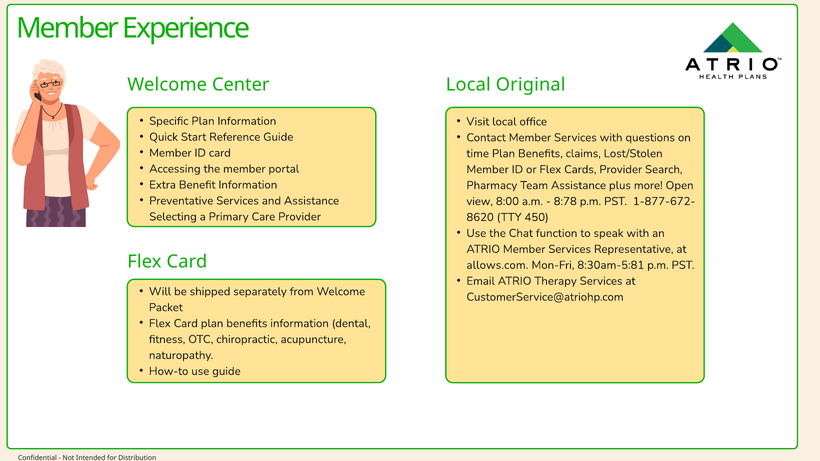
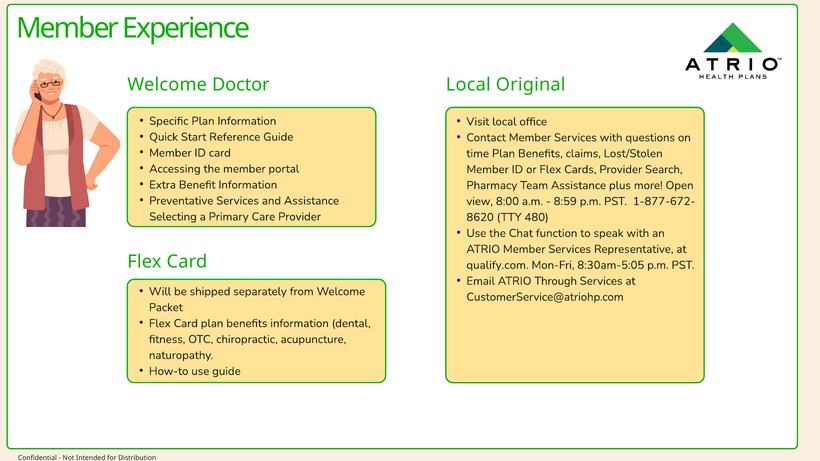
Center: Center -> Doctor (241, 85)
8:78: 8:78 -> 8:59 (565, 201)
450: 450 -> 480 (537, 217)
allows.com: allows.com -> qualify.com (497, 265)
8:30am-5:81: 8:30am-5:81 -> 8:30am-5:05 (611, 265)
Therapy: Therapy -> Through (556, 281)
